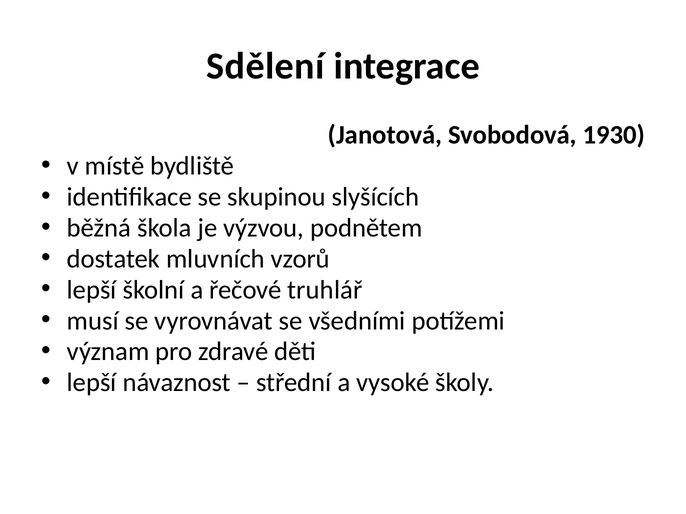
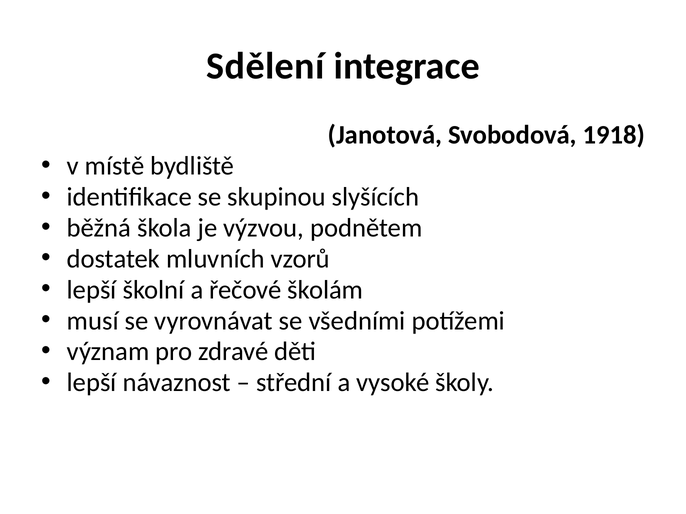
1930: 1930 -> 1918 (614, 135)
truhlář: truhlář -> školám (325, 290)
